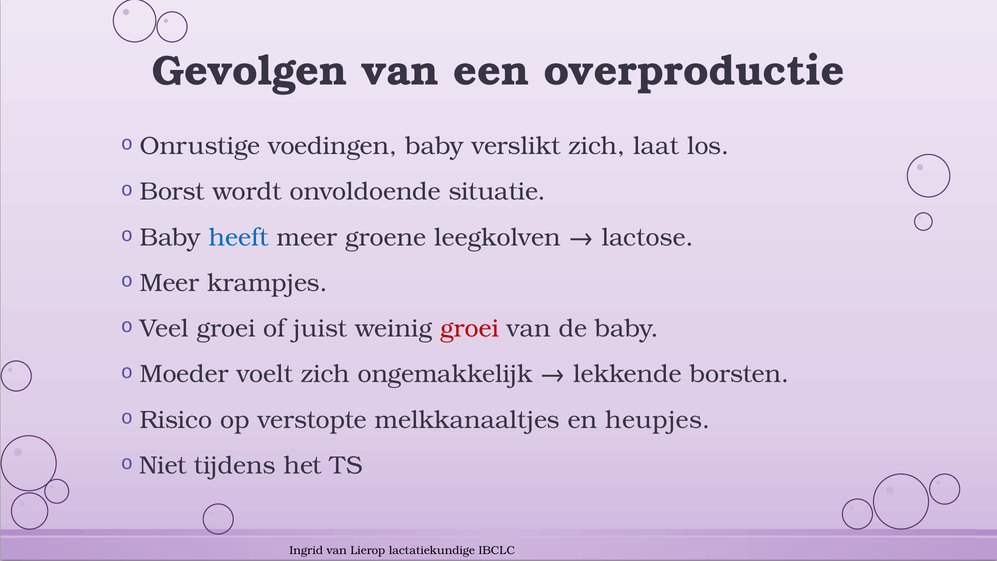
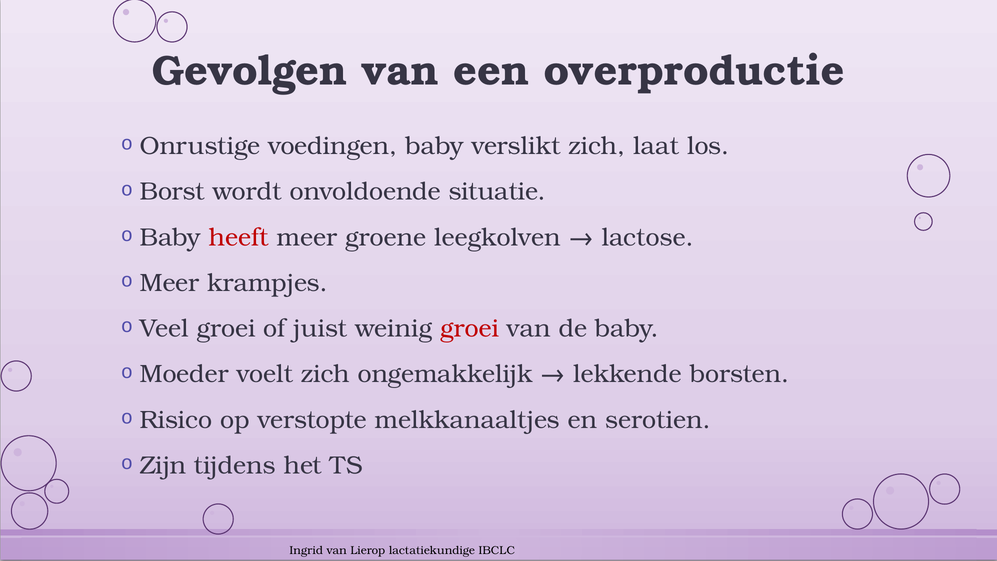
heeft colour: blue -> red (239, 237)
heupjes: heupjes -> serotien (658, 420)
Niet: Niet -> Zijn (163, 465)
